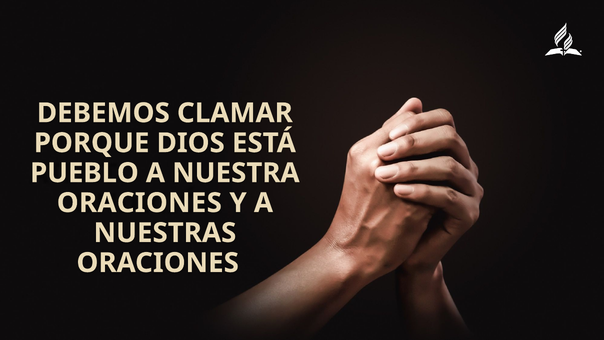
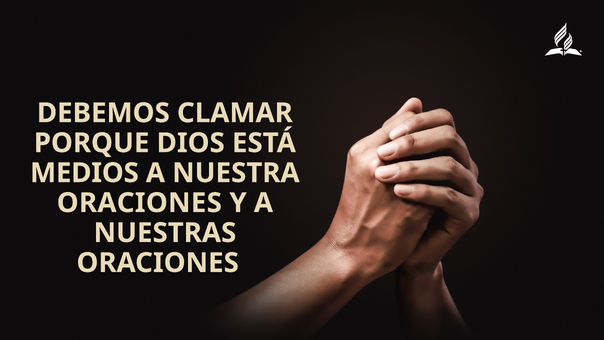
PUEBLO: PUEBLO -> MEDIOS (84, 173)
